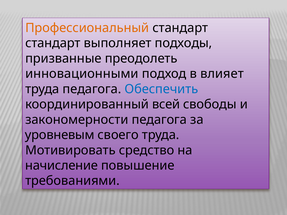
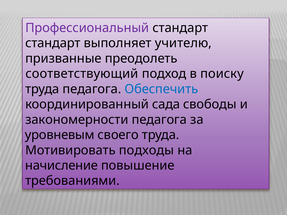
Профессиональный colour: orange -> purple (87, 28)
подходы: подходы -> учителю (183, 43)
инновационными: инновационными -> соответствующий (82, 74)
влияет: влияет -> поиску (222, 74)
всей: всей -> сада (166, 104)
средство: средство -> подходы (147, 150)
